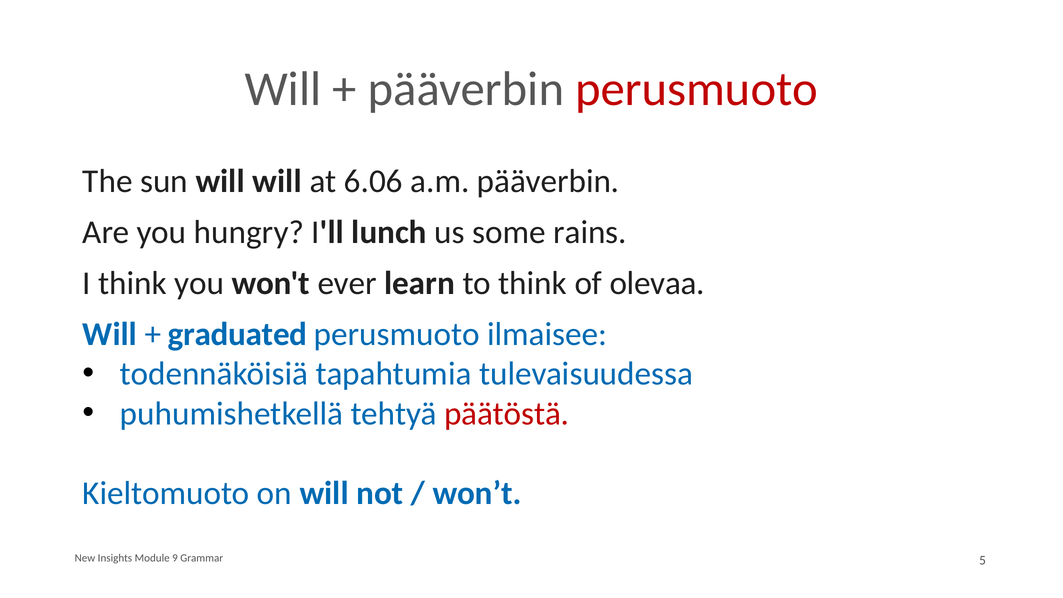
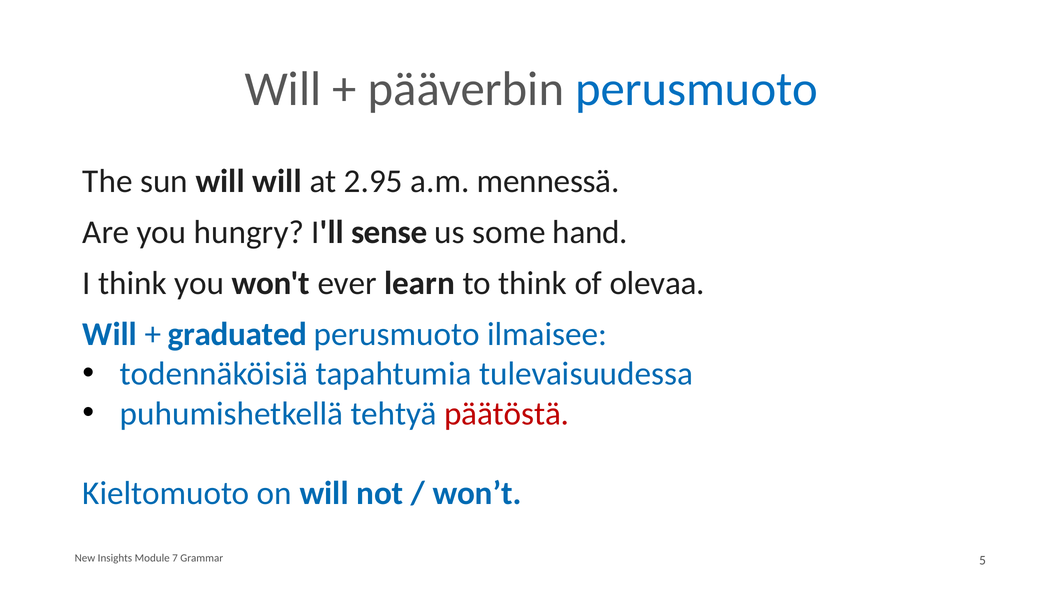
perusmuoto colour: red -> blue (697, 89)
6.06: 6.06 -> 2.95 (373, 181)
a.m pääverbin: pääverbin -> mennessä (548, 181)
lunch: lunch -> sense (389, 232)
rains: rains -> hand (590, 232)
9: 9 -> 7 (175, 558)
